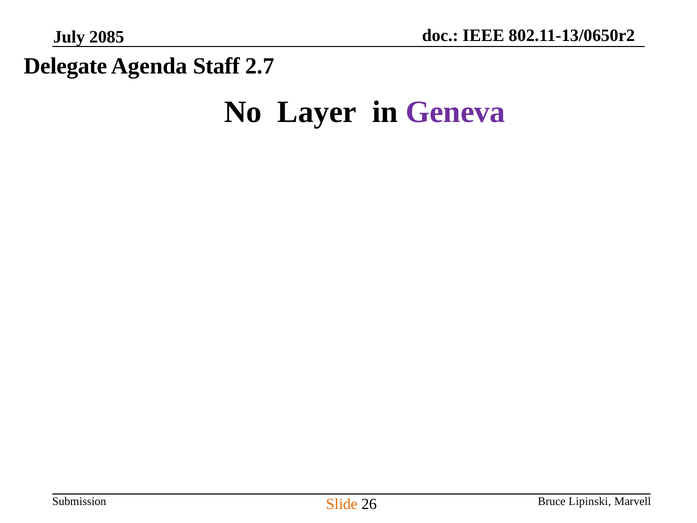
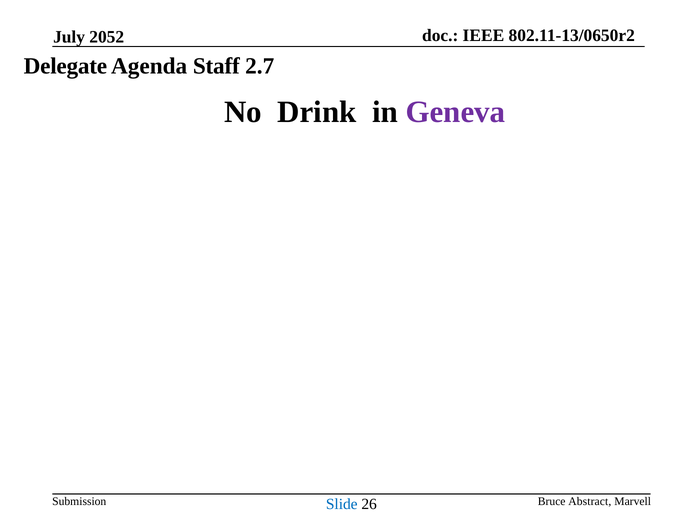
2085: 2085 -> 2052 (107, 37)
Layer: Layer -> Drink (317, 112)
Lipinski: Lipinski -> Abstract (590, 501)
Slide colour: orange -> blue (342, 504)
